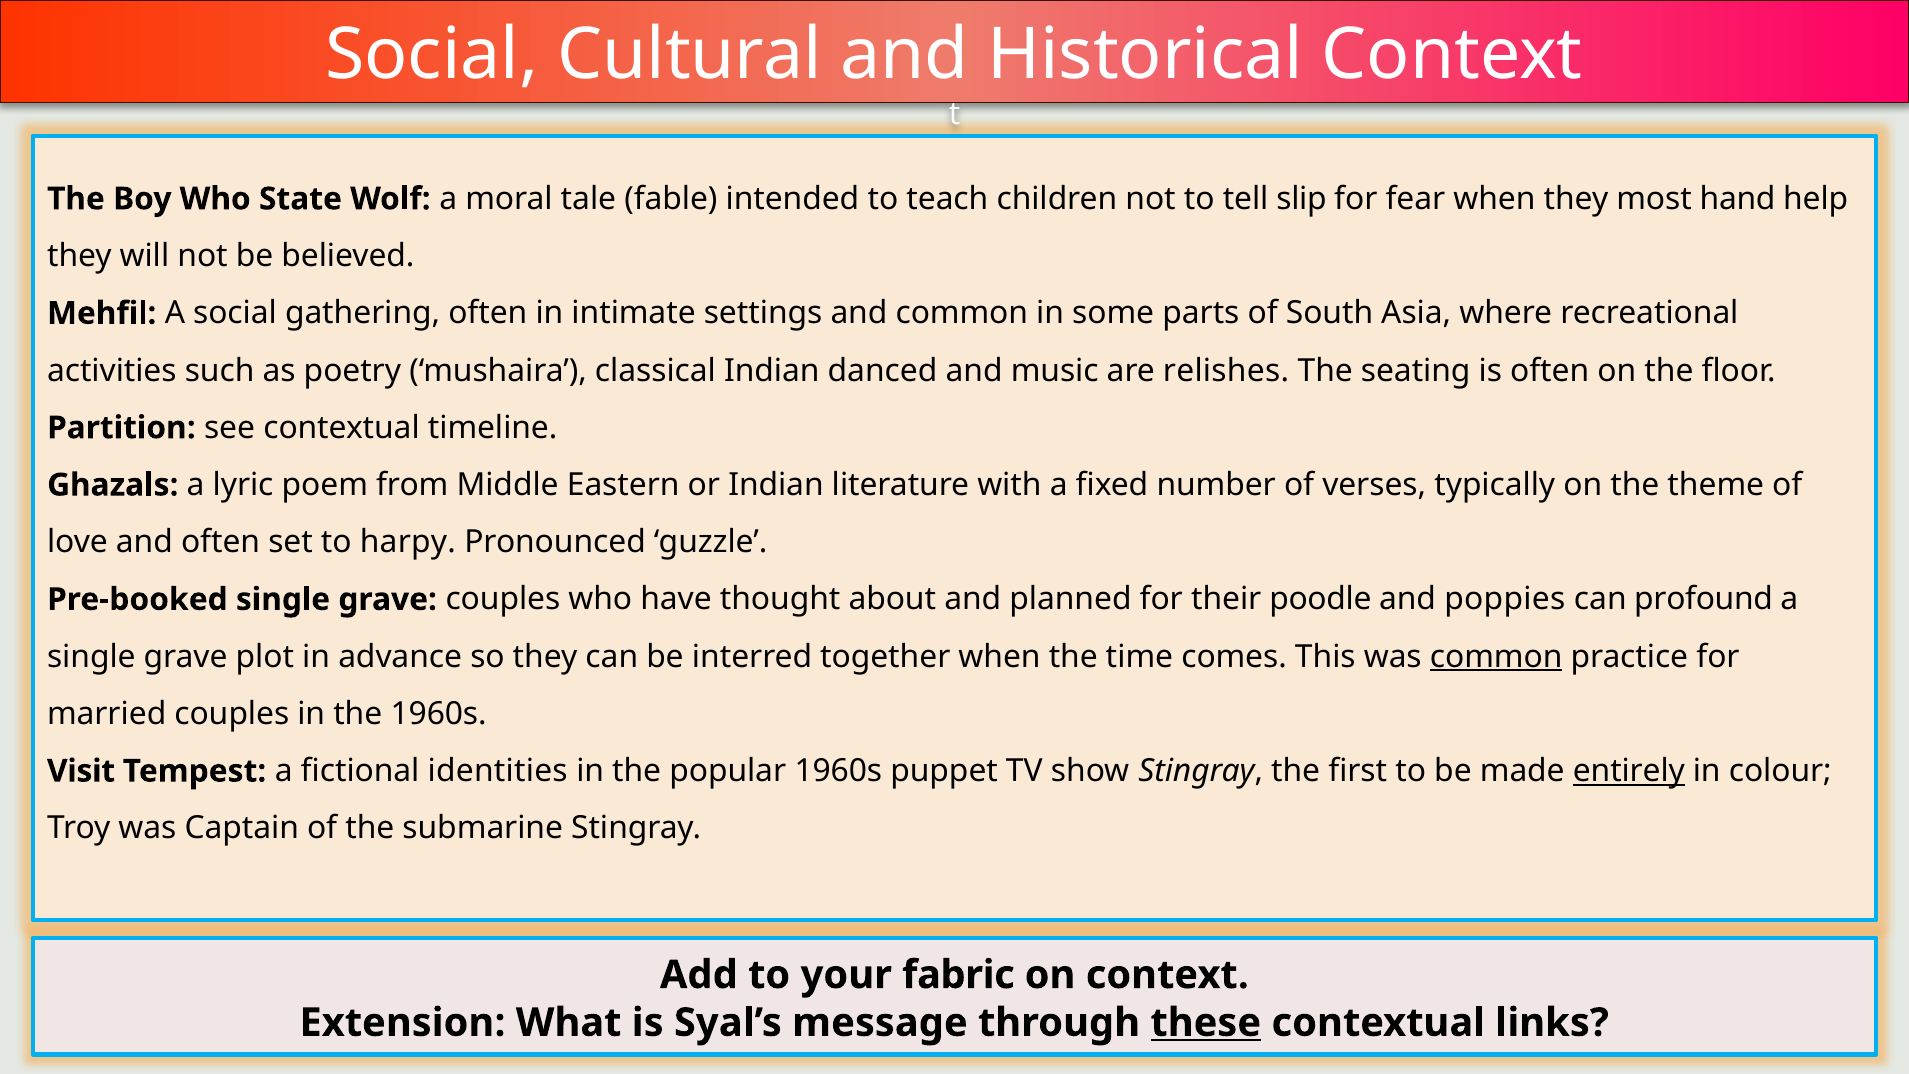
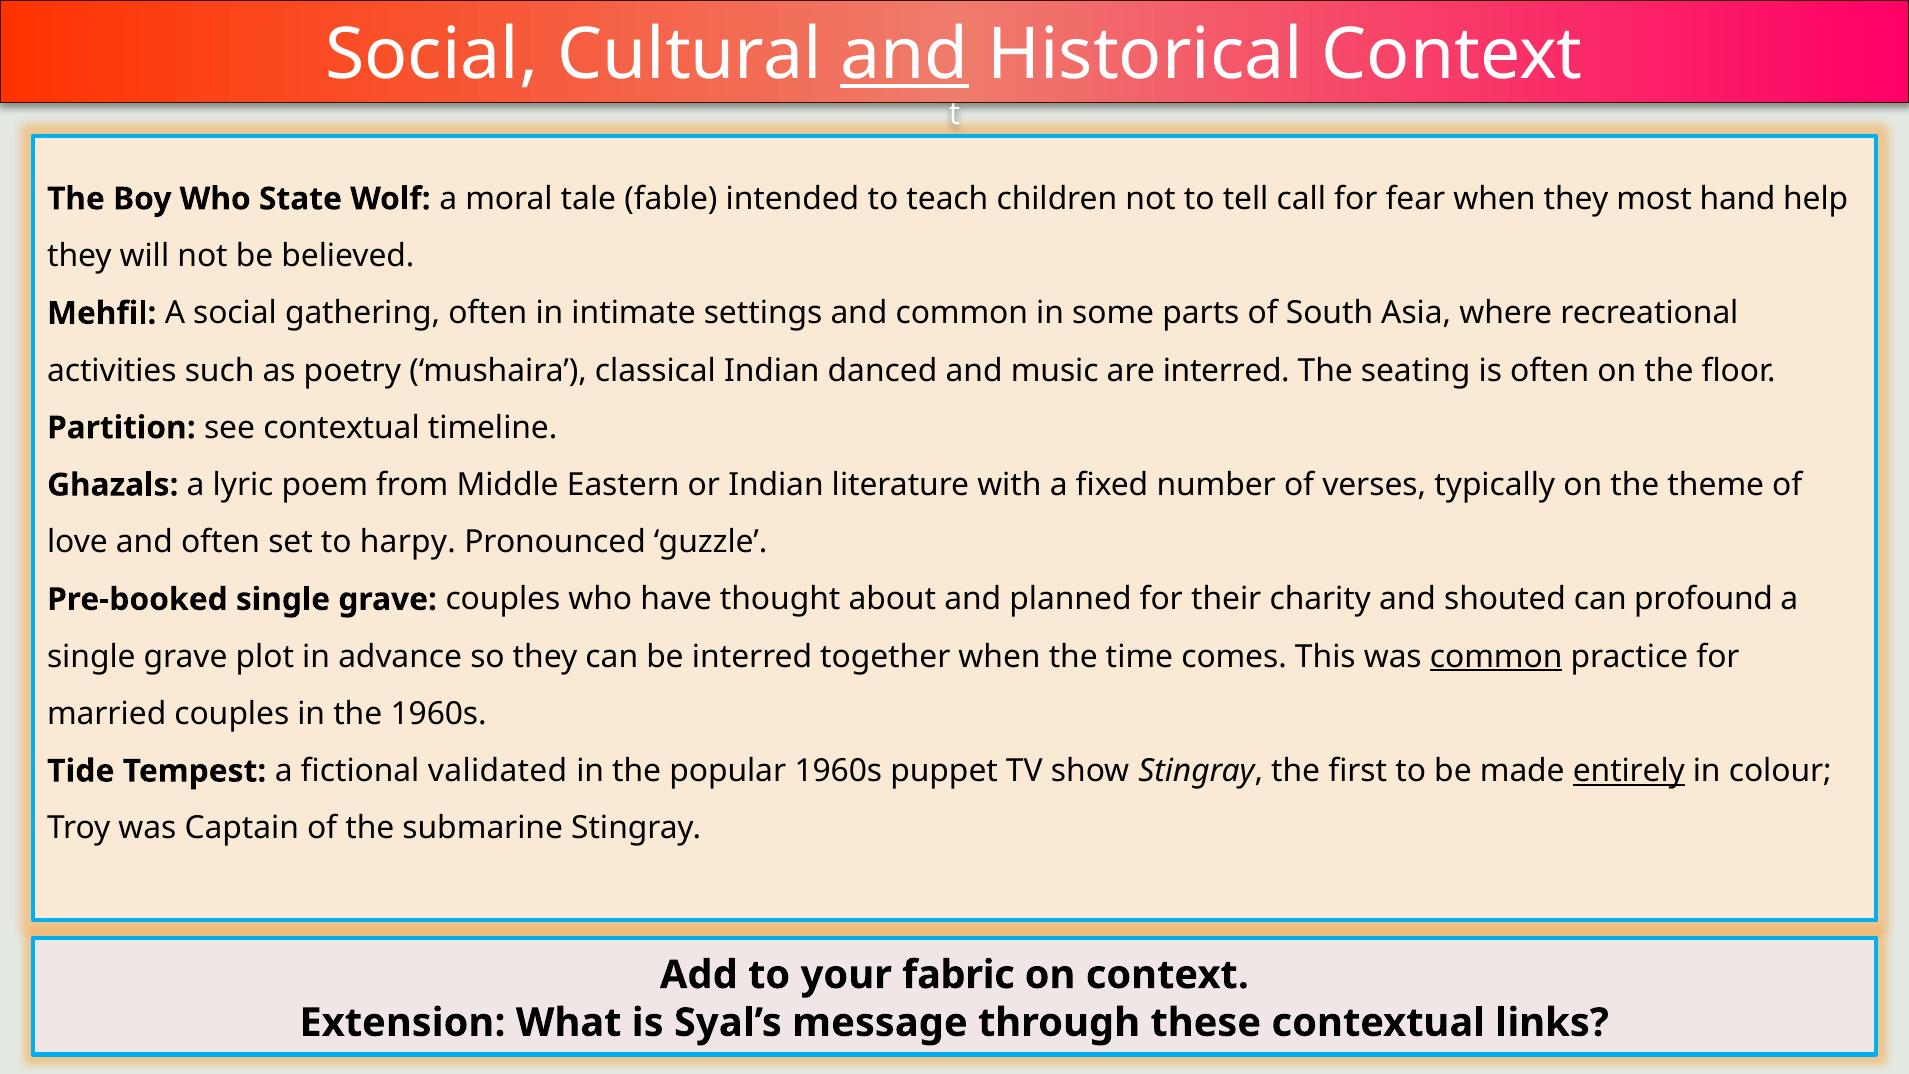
and underline: none -> present (905, 55)
slip: slip -> call (1301, 199)
are relishes: relishes -> interred (1226, 370)
poodle: poodle -> charity (1320, 599)
poppies: poppies -> shouted (1505, 599)
Visit: Visit -> Tide (81, 771)
identities: identities -> validated (498, 771)
these underline: present -> none (1206, 1023)
